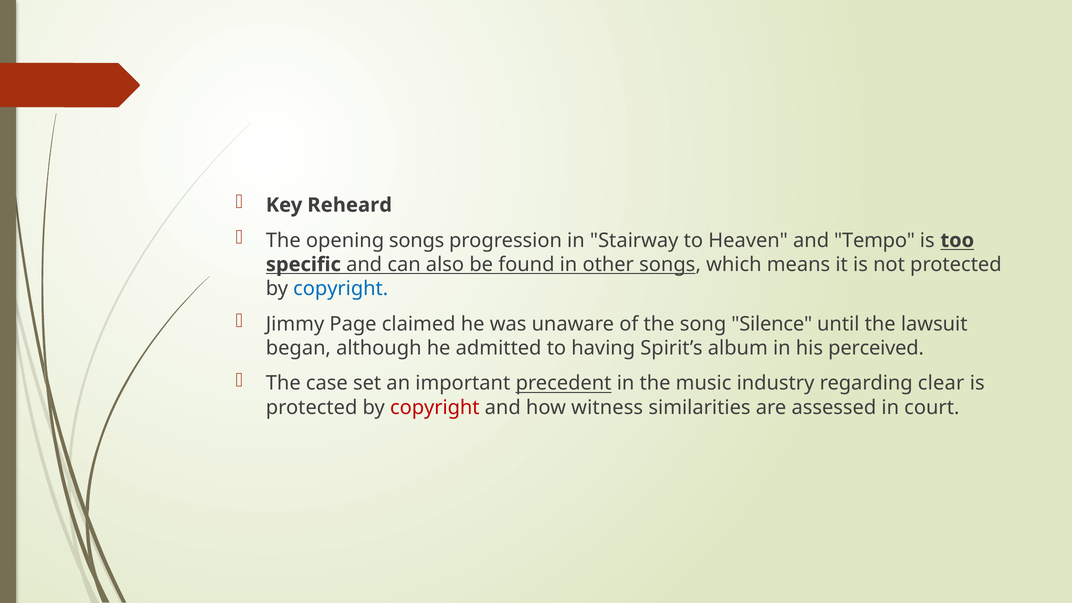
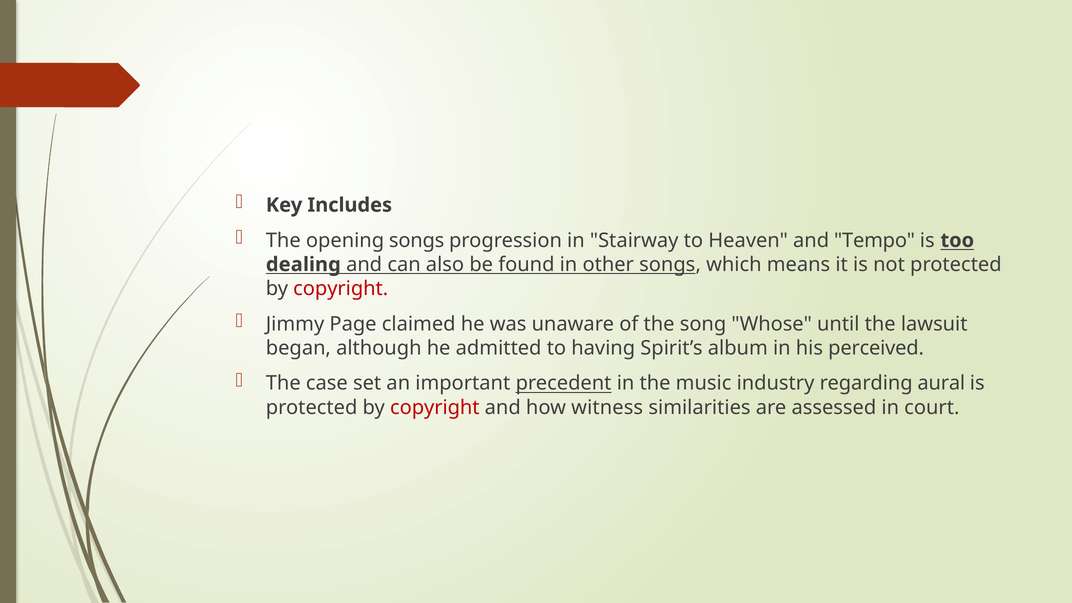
Reheard: Reheard -> Includes (350, 205)
specific: specific -> dealing (303, 265)
copyright colour: blue -> red (341, 289)
Silence: Silence -> Whose (772, 324)
clear: clear -> aural (941, 383)
